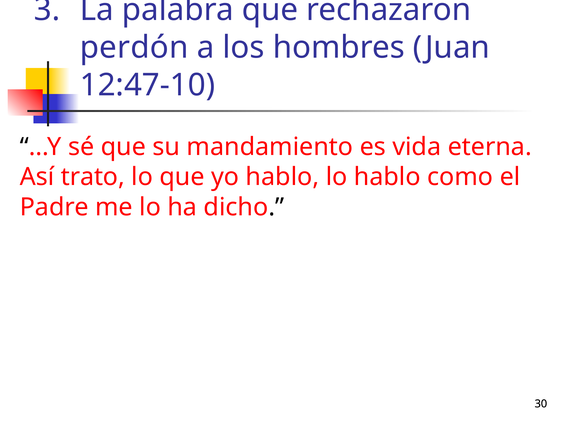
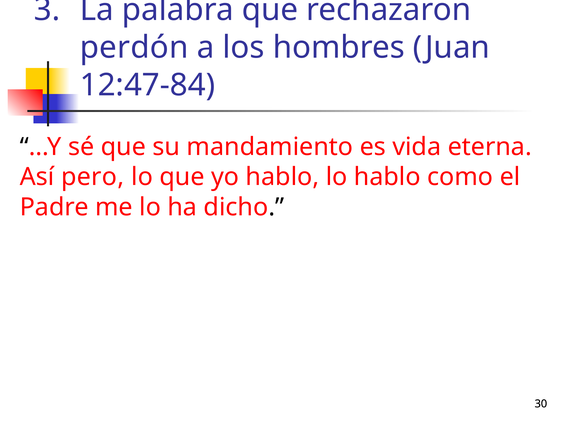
12:47-10: 12:47-10 -> 12:47-84 (148, 85)
trato: trato -> pero (93, 177)
